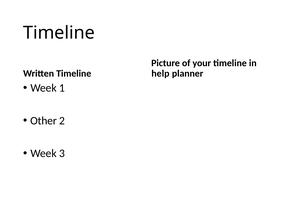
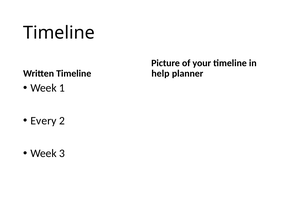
Other: Other -> Every (43, 121)
